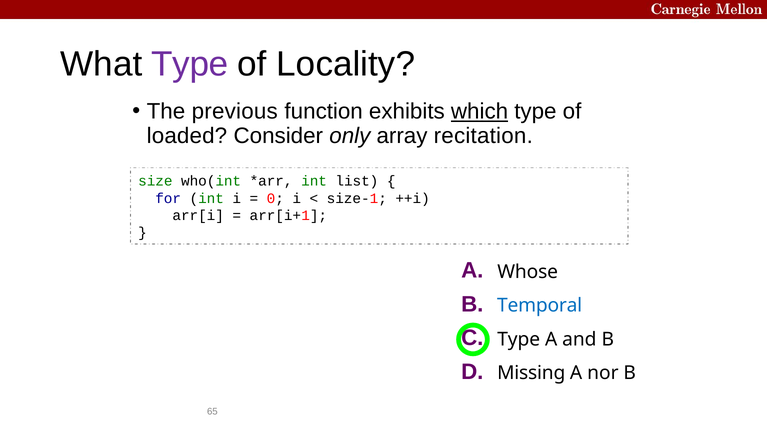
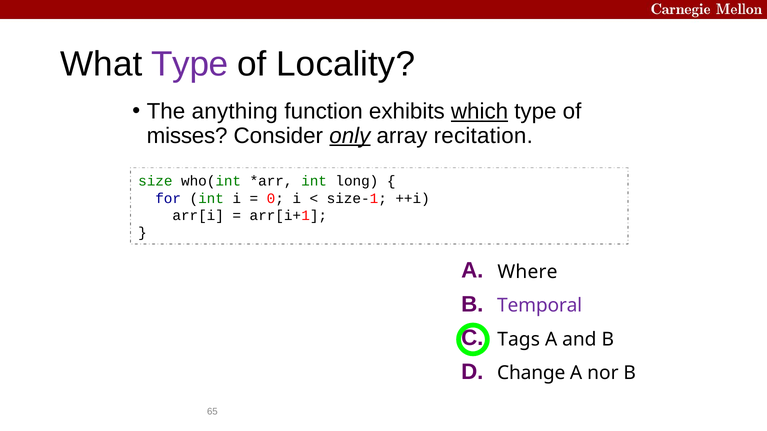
previous: previous -> anything (235, 112)
loaded: loaded -> misses (187, 136)
only underline: none -> present (350, 136)
list: list -> long (357, 181)
Whose: Whose -> Where (527, 272)
Temporal colour: blue -> purple (540, 306)
Type: Type -> Tags (519, 340)
Missing: Missing -> Change (531, 373)
